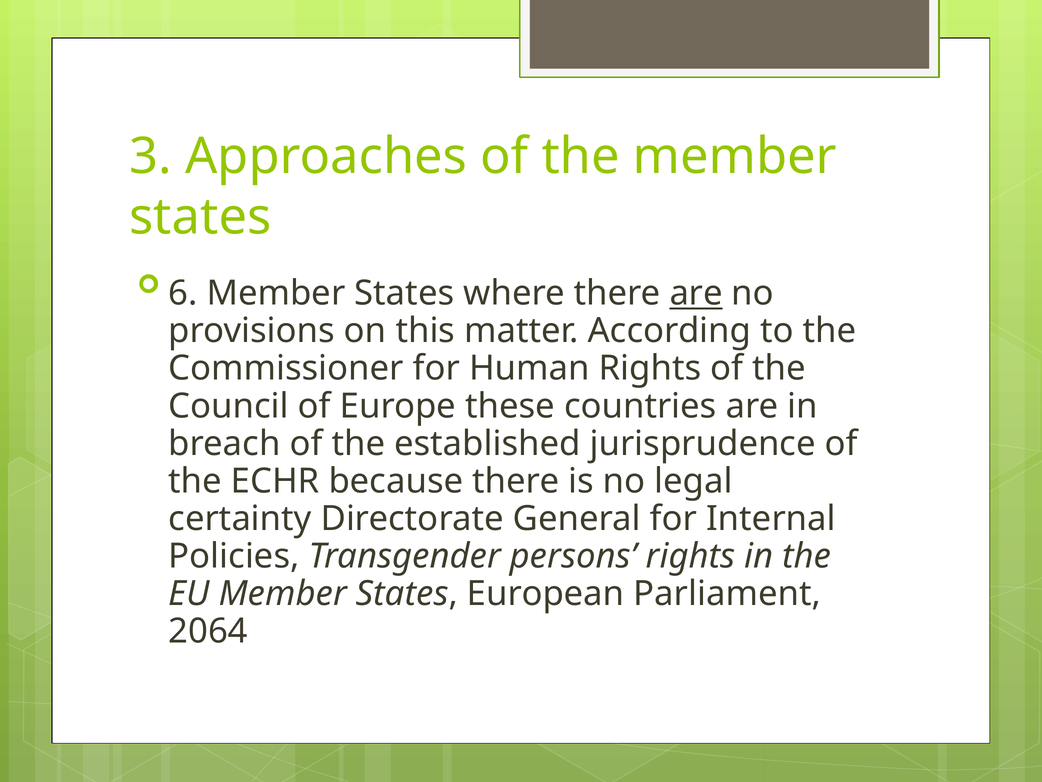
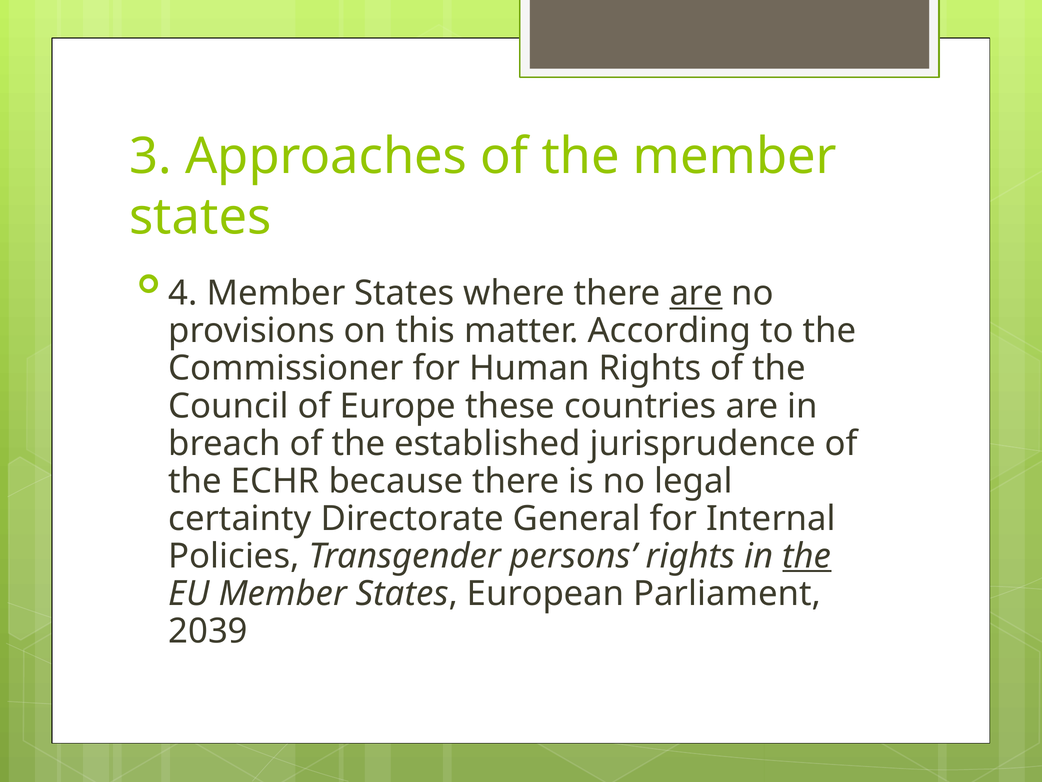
6: 6 -> 4 (183, 293)
the underline: none -> present (807, 556)
2064: 2064 -> 2039 (208, 631)
